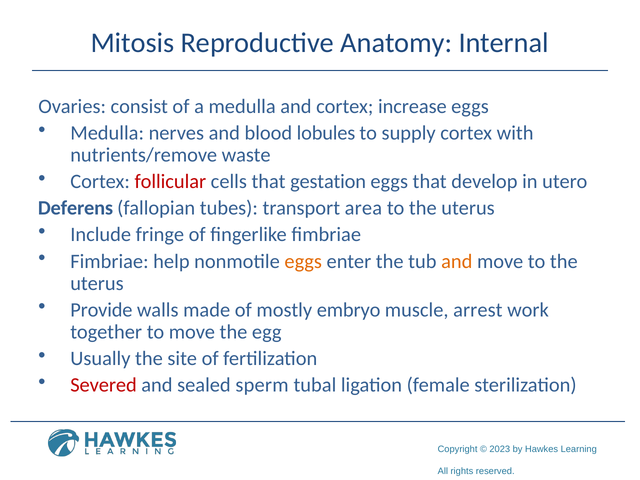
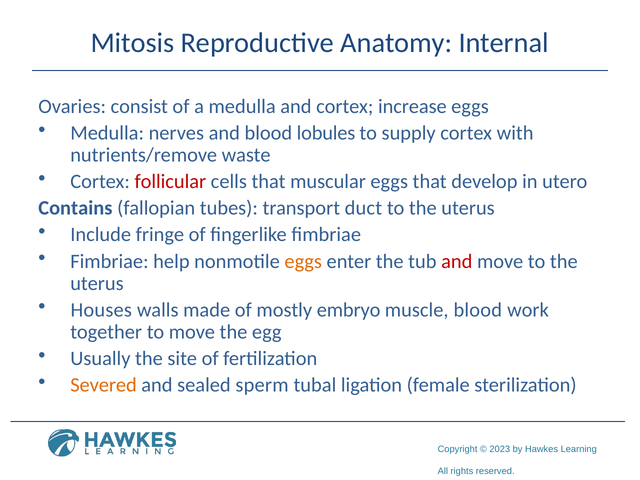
gestation: gestation -> muscular (328, 182)
Deferens: Deferens -> Contains (75, 208)
area: area -> duct (363, 208)
and colour: orange -> red (457, 261)
Provide: Provide -> Houses (101, 310)
muscle arrest: arrest -> blood (478, 310)
Severed colour: red -> orange (104, 385)
